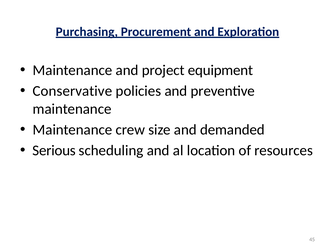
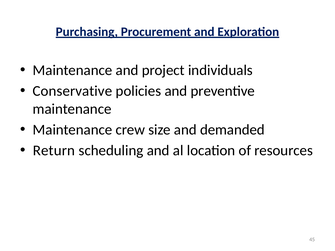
equipment: equipment -> individuals (220, 70)
Serious: Serious -> Return (54, 151)
